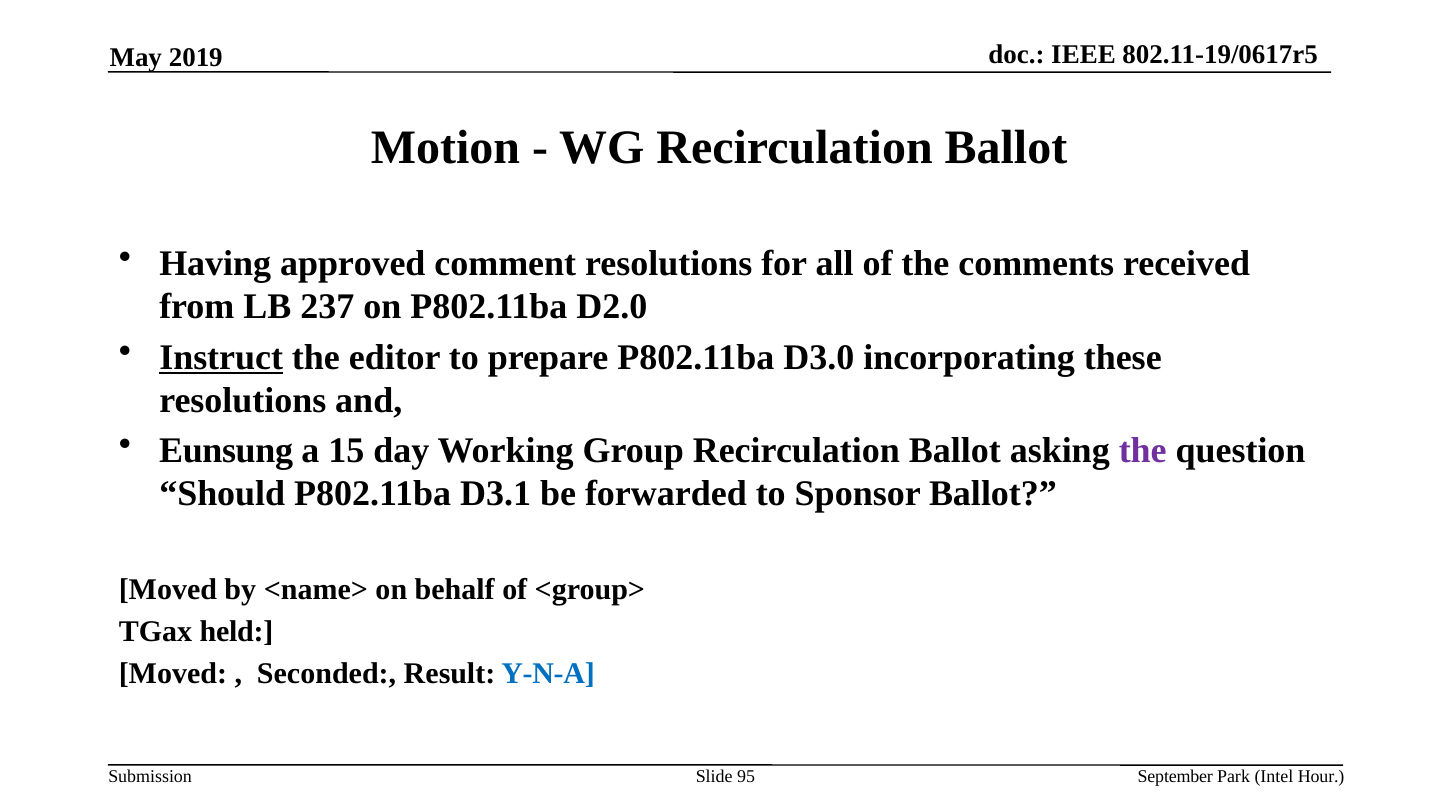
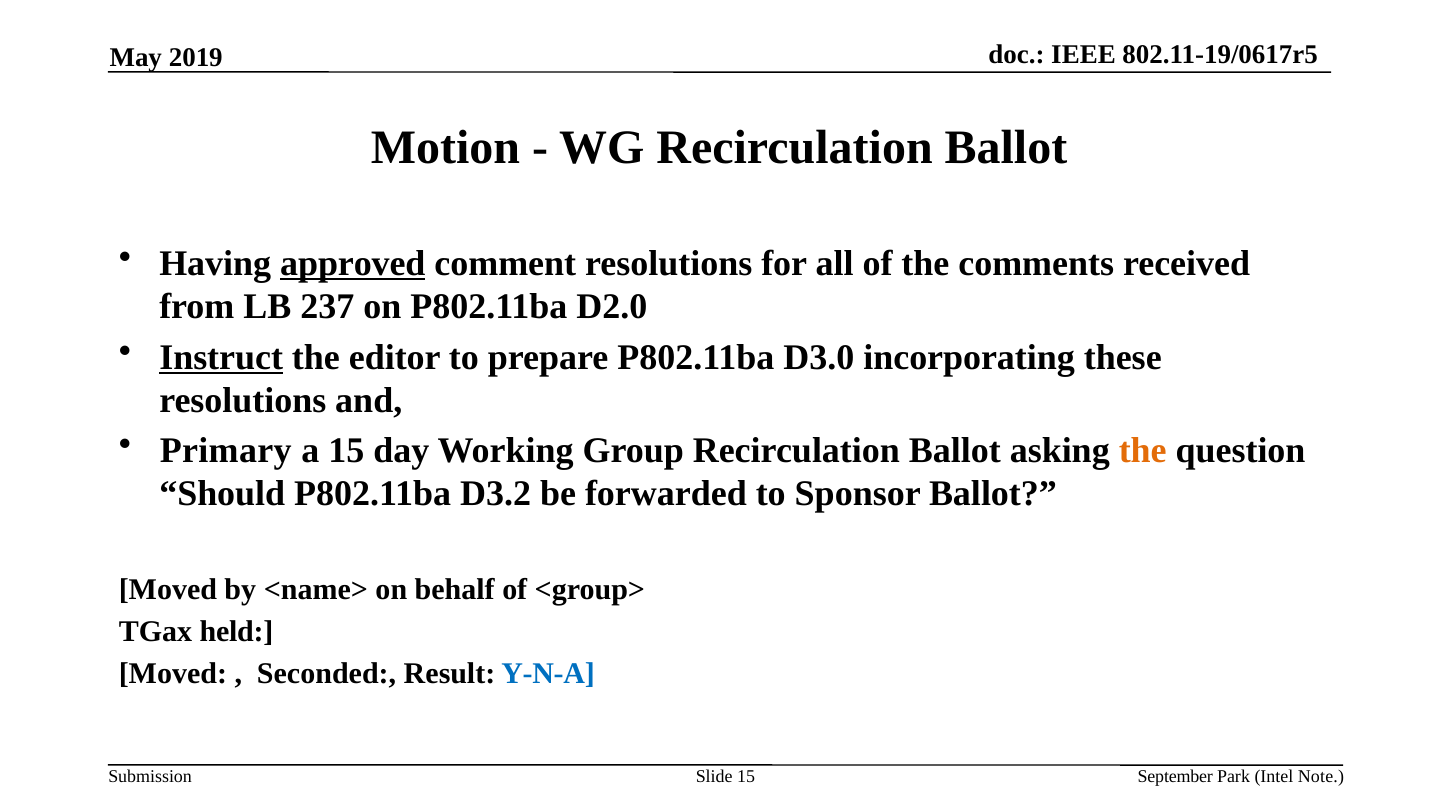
approved underline: none -> present (353, 263)
Eunsung: Eunsung -> Primary (226, 450)
the colour: purple -> orange (1143, 450)
D3.1: D3.1 -> D3.2 (496, 494)
Slide 95: 95 -> 15 (746, 776)
Hour: Hour -> Note (1321, 776)
